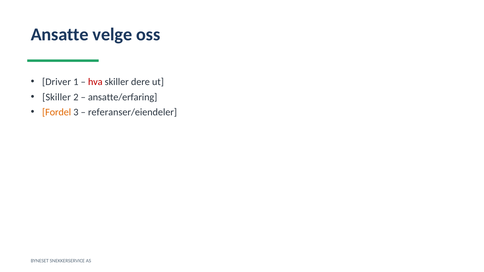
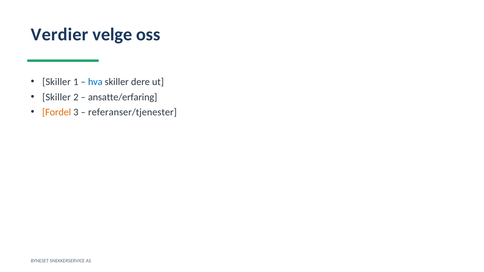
Ansatte: Ansatte -> Verdier (60, 35)
Driver: Driver -> Skiller (57, 82)
hva colour: red -> blue (95, 82)
referanser/eiendeler: referanser/eiendeler -> referanser/tjenester (132, 112)
